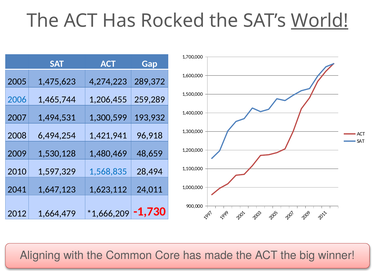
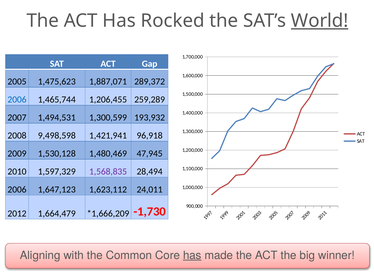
4,274,223: 4,274,223 -> 1,887,071 (108, 82)
6,494,254: 6,494,254 -> 9,498,598 (57, 136)
48,659: 48,659 -> 47,945 (150, 154)
1,568,835 colour: blue -> purple (108, 172)
2041: 2041 -> 2006 (17, 190)
has underline: none -> present (192, 256)
